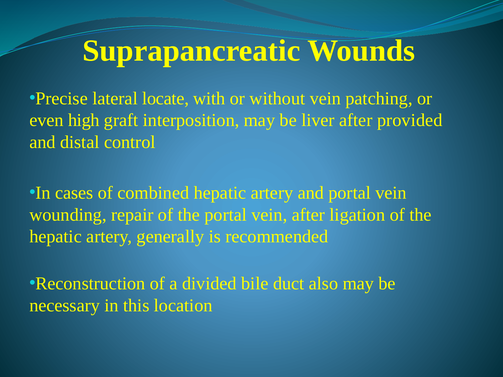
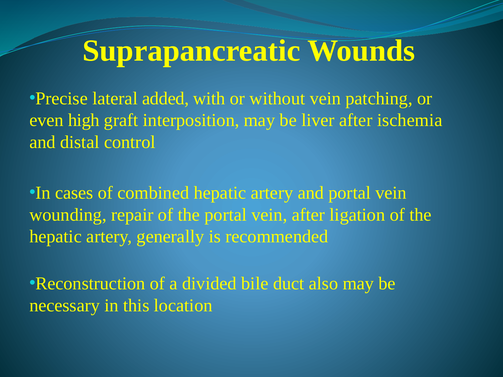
locate: locate -> added (166, 99)
provided: provided -> ischemia (410, 120)
